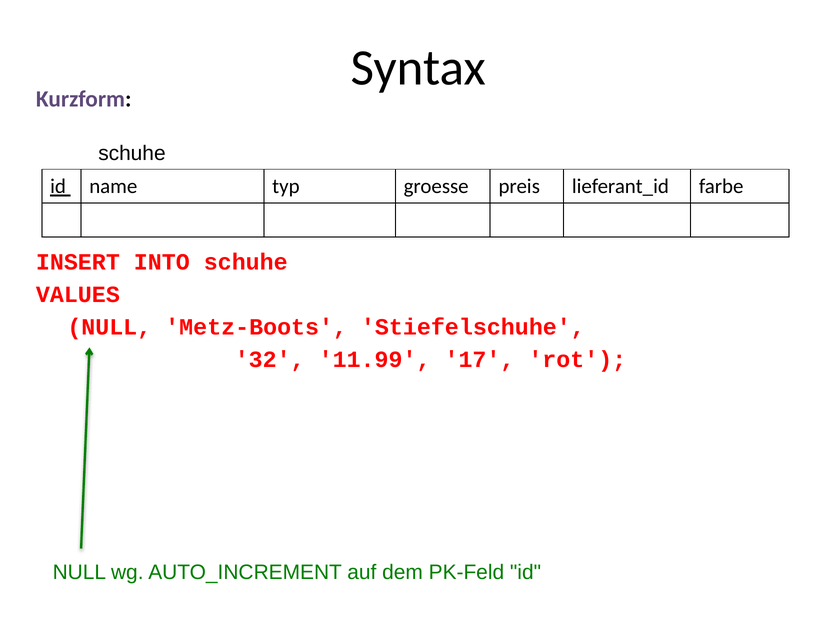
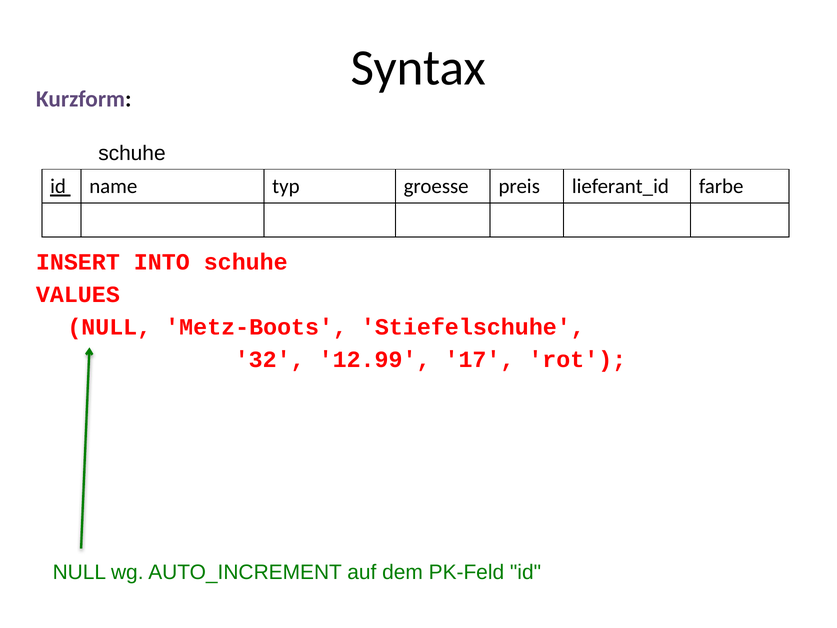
11.99: 11.99 -> 12.99 (375, 360)
